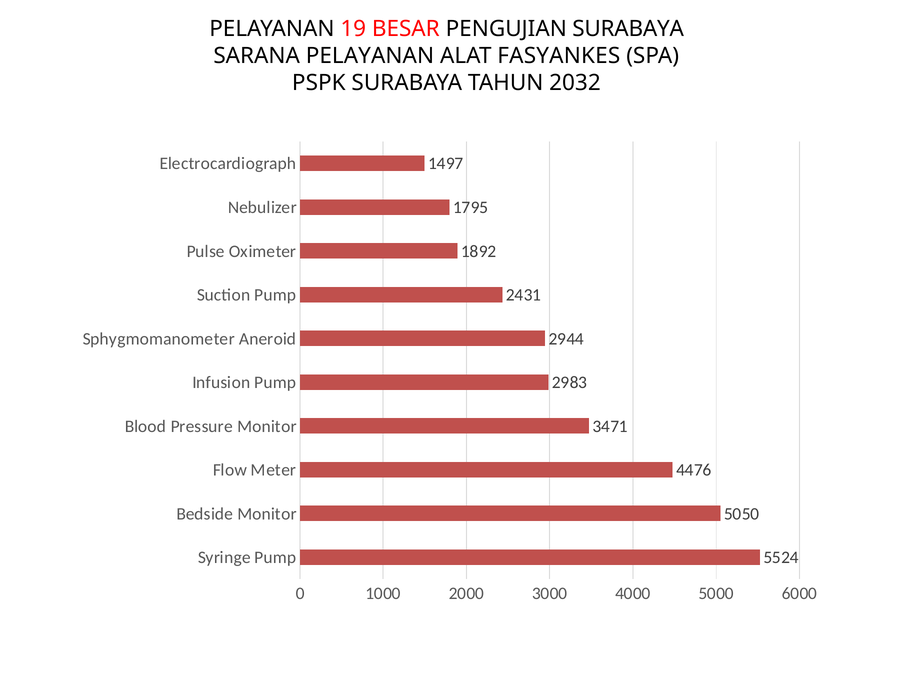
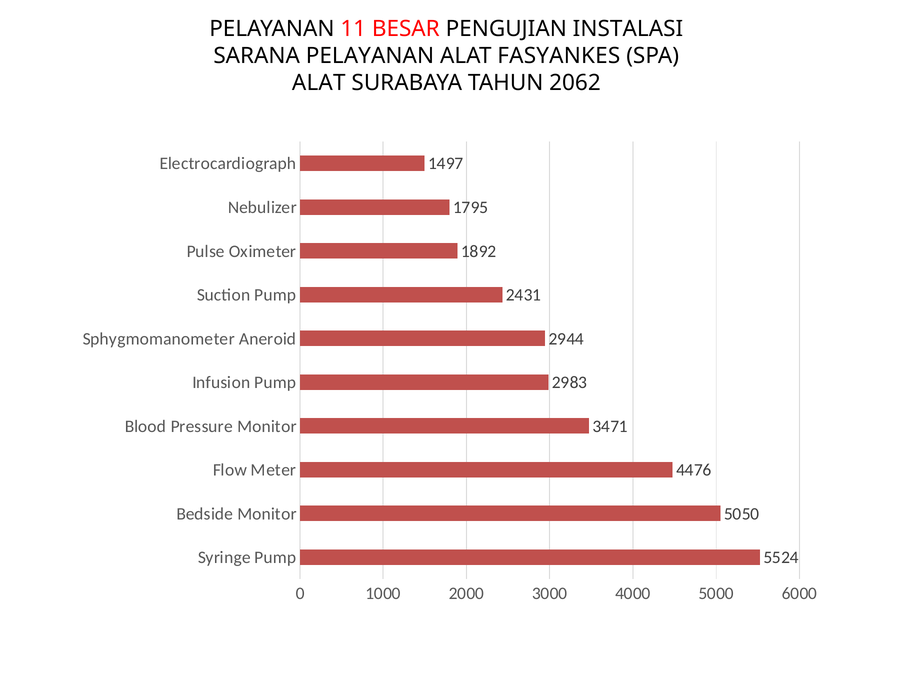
19: 19 -> 11 (353, 29)
PENGUJIAN SURABAYA: SURABAYA -> INSTALASI (628, 29)
PSPK: PSPK -> ALAT (319, 83)
2032: 2032 -> 2062 (575, 83)
